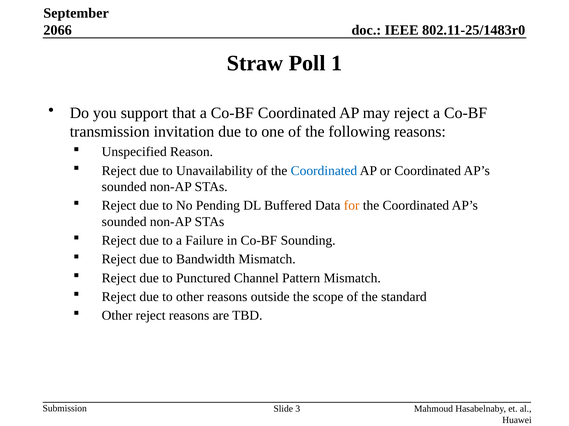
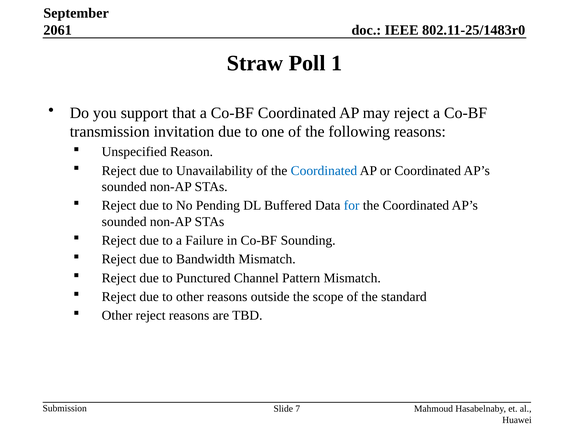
2066: 2066 -> 2061 (58, 30)
for colour: orange -> blue (352, 206)
3: 3 -> 7 (298, 409)
